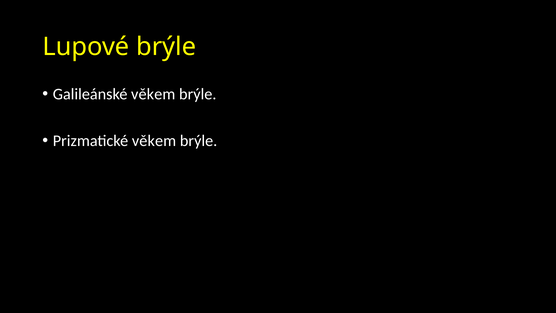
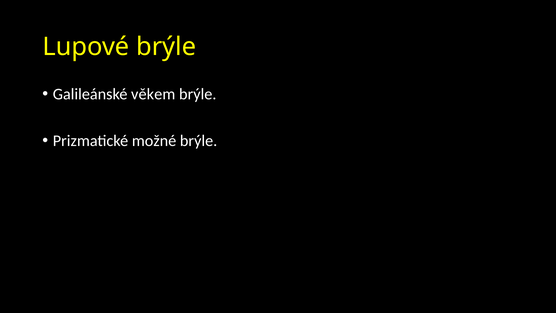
Prizmatické věkem: věkem -> možné (154, 141)
